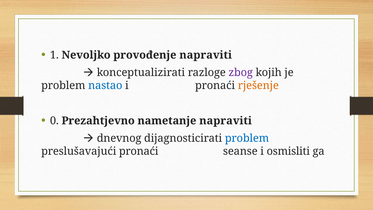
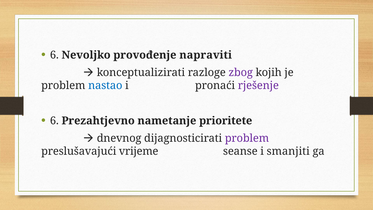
1: 1 -> 6 (54, 55)
rješenje colour: orange -> purple (258, 86)
0: 0 -> 6 (54, 121)
nametanje napraviti: napraviti -> prioritete (226, 121)
problem colour: blue -> purple (247, 138)
preslušavajući pronaći: pronaći -> vrijeme (139, 151)
osmisliti: osmisliti -> smanjiti (288, 151)
